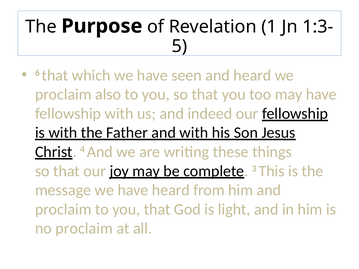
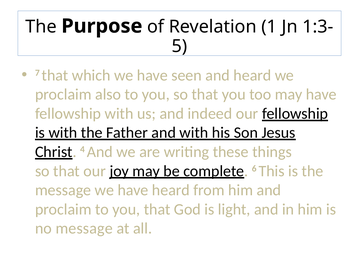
6: 6 -> 7 (37, 73)
3: 3 -> 6 (254, 169)
no proclaim: proclaim -> message (84, 229)
